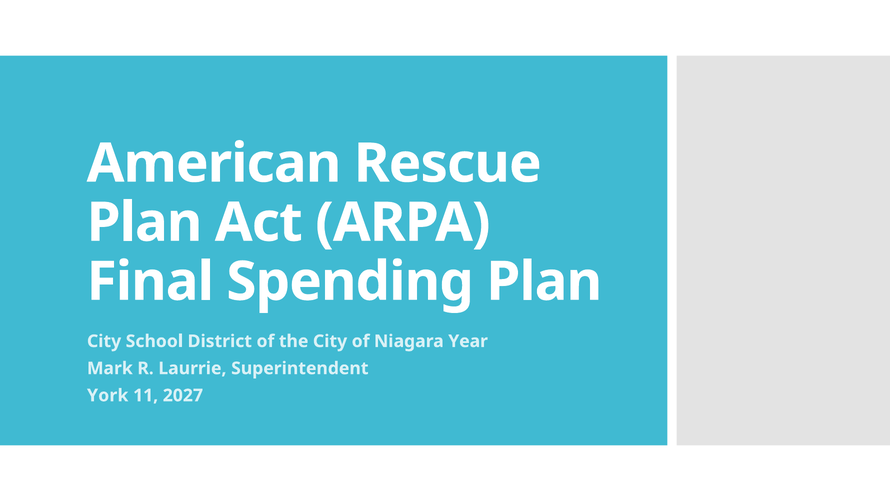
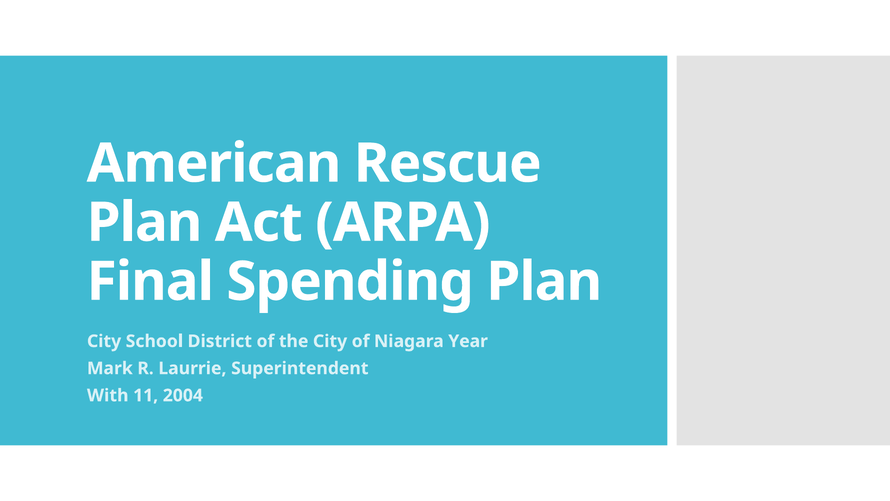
York: York -> With (108, 395)
2027: 2027 -> 2004 (183, 395)
